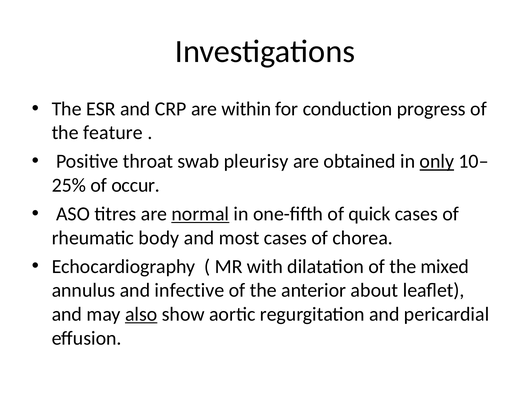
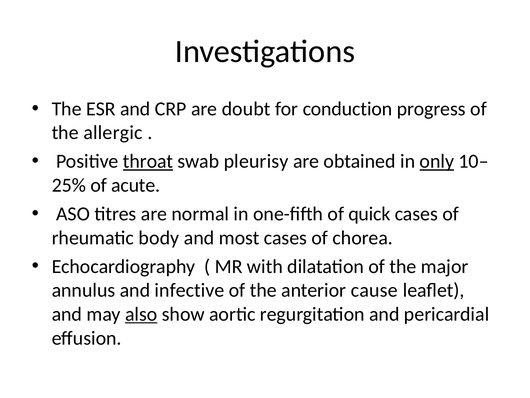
within: within -> doubt (246, 109)
feature: feature -> allergic (113, 133)
throat underline: none -> present (148, 161)
occur: occur -> acute (136, 185)
normal underline: present -> none (200, 214)
mixed: mixed -> major (445, 266)
about: about -> cause (374, 290)
